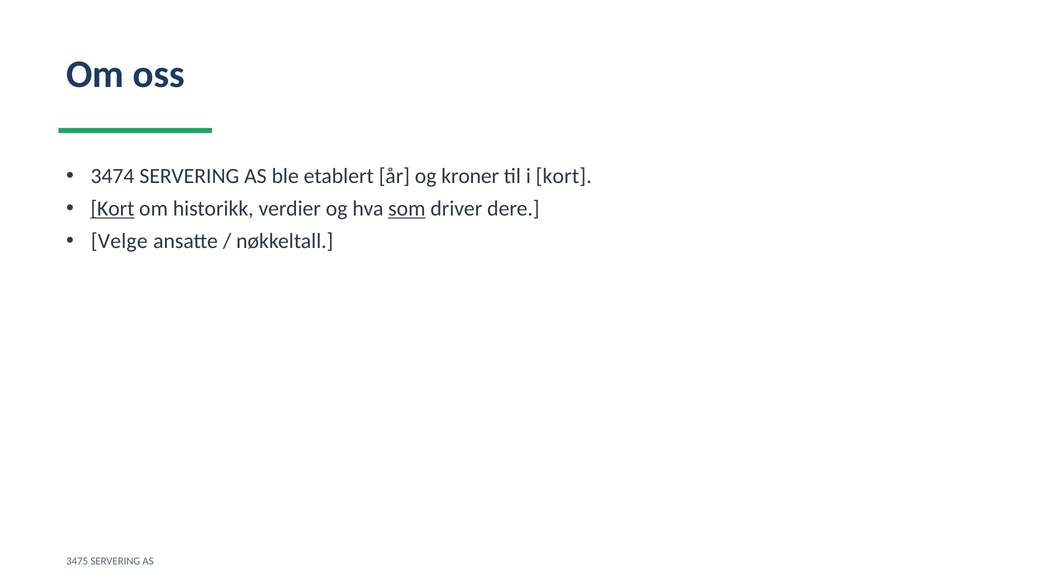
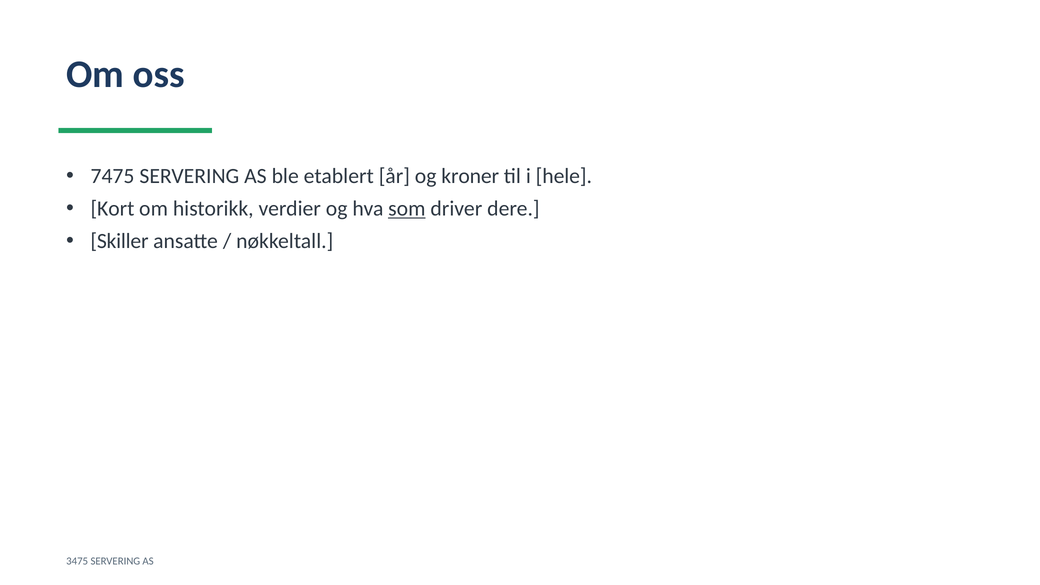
3474: 3474 -> 7475 (112, 176)
i kort: kort -> hele (564, 176)
Kort underline: present -> none (112, 209)
Velge: Velge -> Skiller (120, 241)
